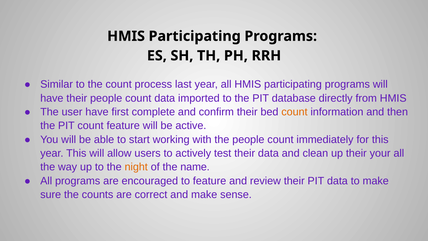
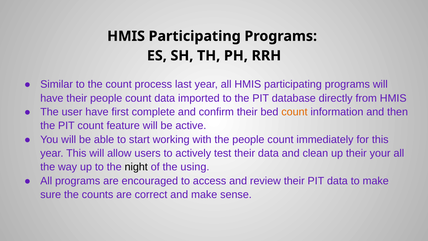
night colour: orange -> black (136, 167)
name: name -> using (195, 167)
to feature: feature -> access (210, 181)
